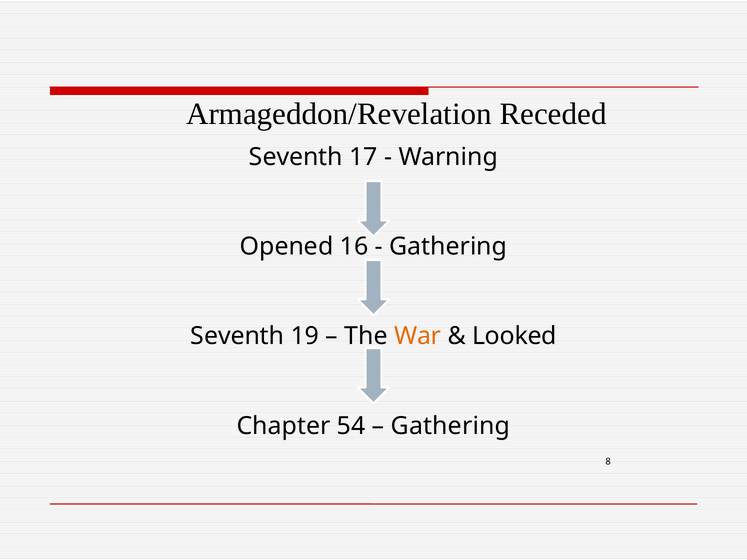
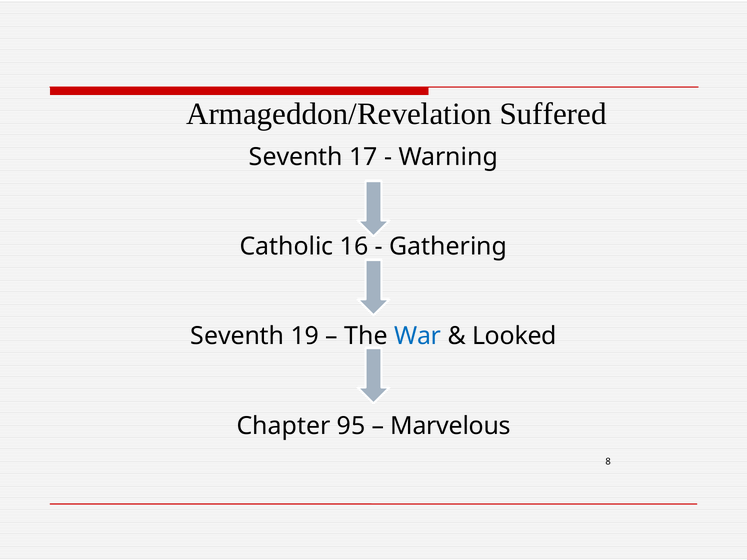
Receded: Receded -> Suffered (553, 114)
Opened: Opened -> Catholic (287, 247)
War colour: orange -> blue (418, 336)
54: 54 -> 95 (351, 426)
Gathering: Gathering -> Marvelous (451, 426)
